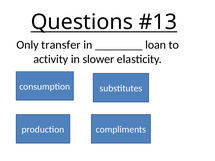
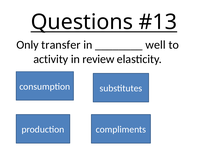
loan: loan -> well (156, 45)
slower: slower -> review (98, 59)
